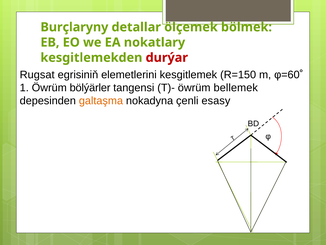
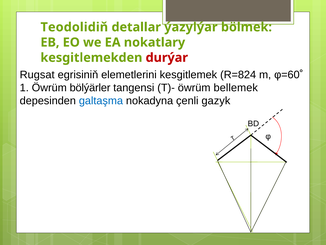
Burçlaryny: Burçlaryny -> Teodolidiň (74, 27)
ölçemek: ölçemek -> ýazylýar (191, 27)
R=150: R=150 -> R=824 (238, 75)
galtaşma colour: orange -> blue (101, 101)
esasy: esasy -> gazyk (216, 101)
